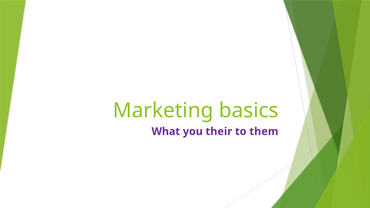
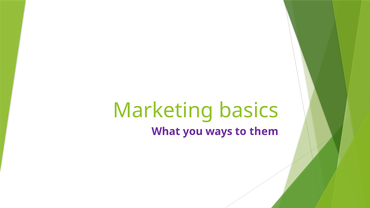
their: their -> ways (219, 132)
